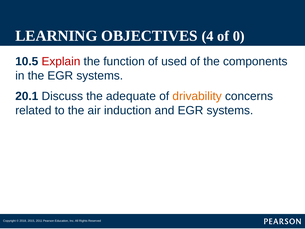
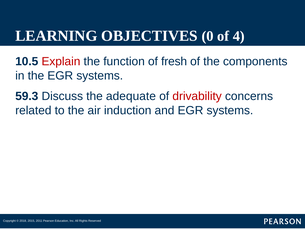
4: 4 -> 0 (208, 36)
0: 0 -> 4 (239, 36)
used: used -> fresh (174, 61)
20.1: 20.1 -> 59.3 (27, 96)
drivability colour: orange -> red (197, 96)
